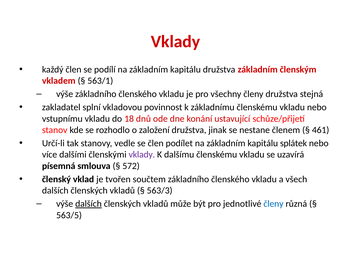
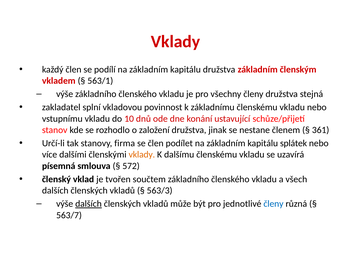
18: 18 -> 10 (129, 119)
461: 461 -> 361 (321, 130)
vedle: vedle -> firma (125, 143)
vklady colour: purple -> orange (142, 155)
563/5: 563/5 -> 563/7 (69, 215)
